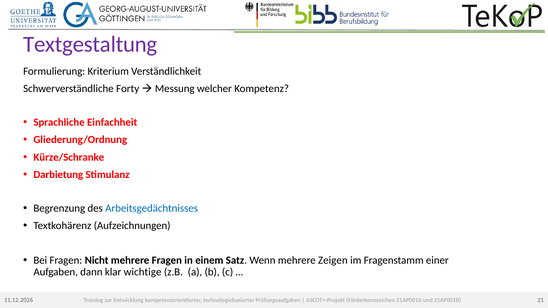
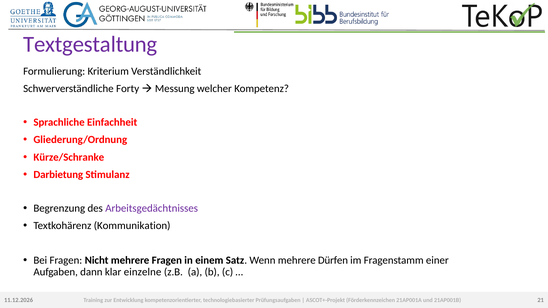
Arbeitsgedächtnisses colour: blue -> purple (152, 208)
Aufzeichnungen: Aufzeichnungen -> Kommunikation (132, 226)
Zeigen: Zeigen -> Dürfen (333, 261)
wichtige: wichtige -> einzelne (143, 272)
